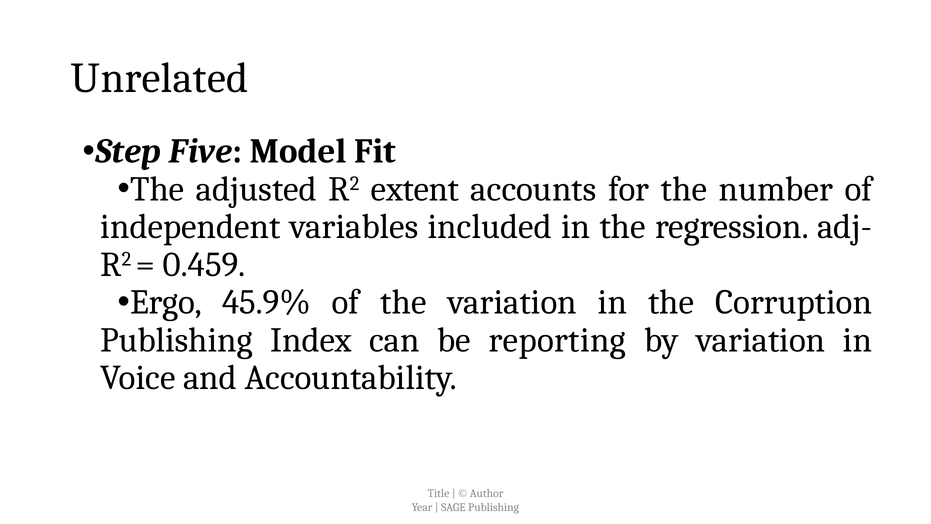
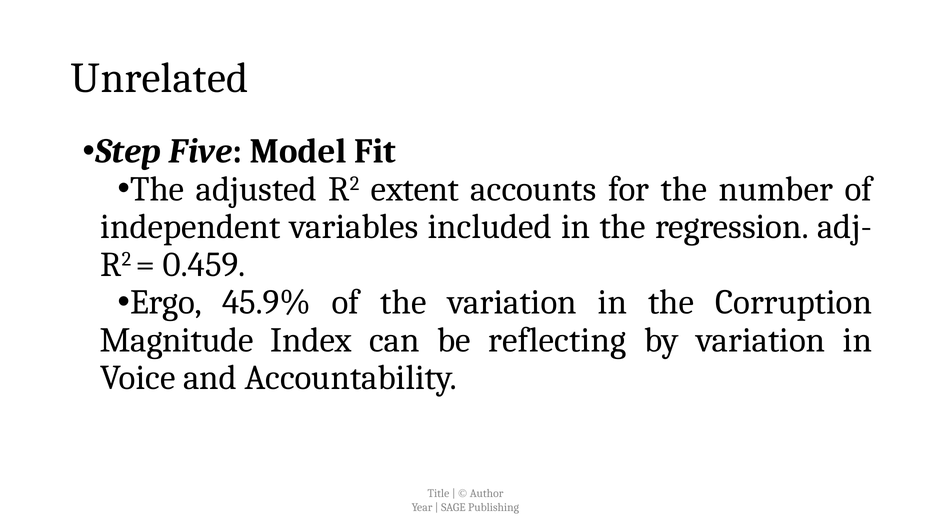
Publishing: Publishing -> Magnitude (177, 340)
reporting: reporting -> reflecting (557, 340)
